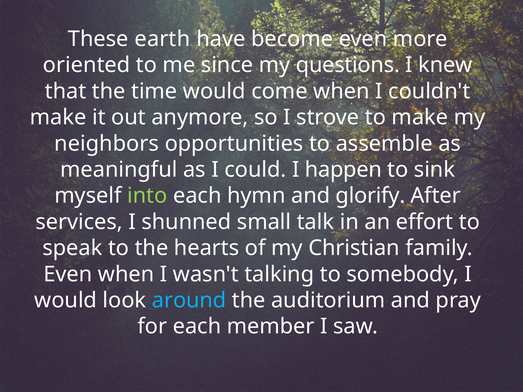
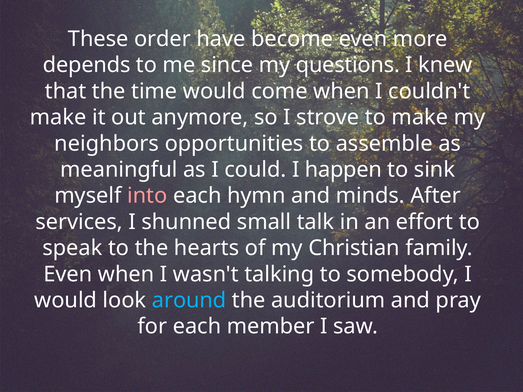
earth: earth -> order (162, 39)
oriented: oriented -> depends (87, 65)
into colour: light green -> pink (147, 196)
glorify: glorify -> minds (370, 196)
